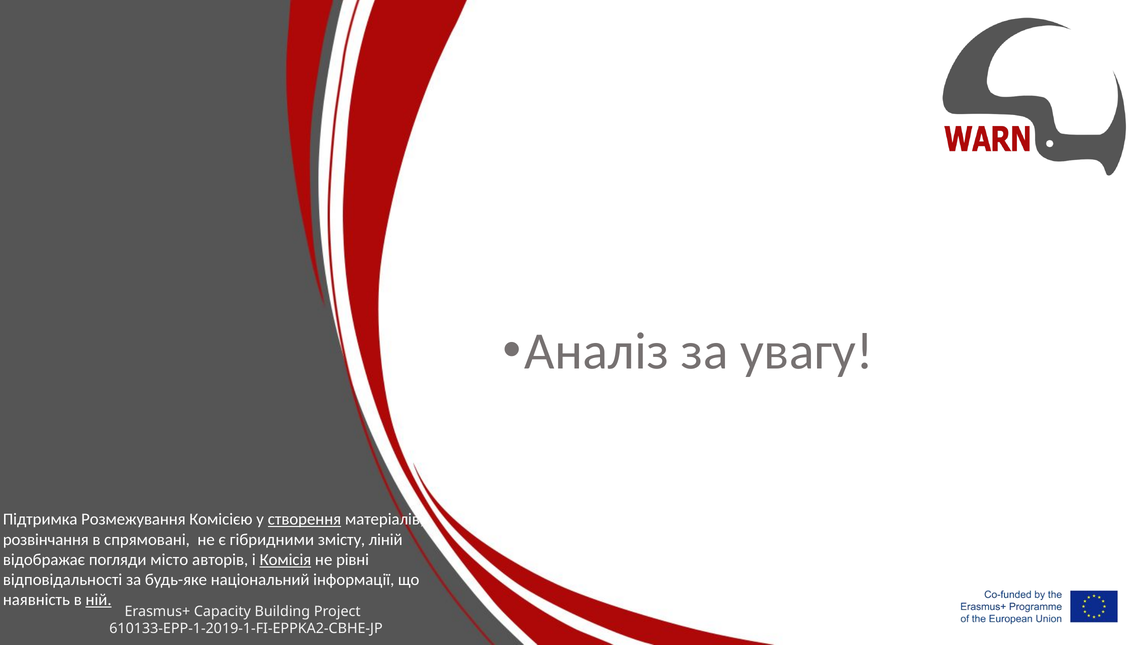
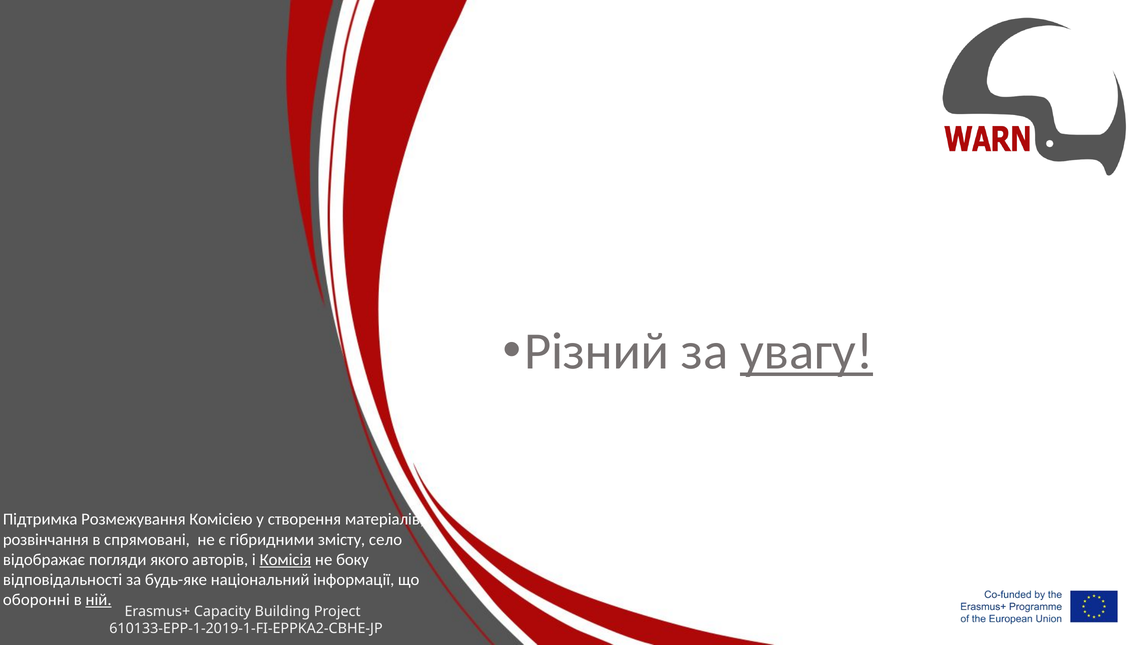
Аналіз: Аналіз -> Різний (597, 351)
увагу underline: none -> present (807, 351)
створення underline: present -> none (304, 519)
ліній: ліній -> село (386, 539)
місто: місто -> якого (169, 559)
рівні: рівні -> боку (353, 559)
наявність: наявність -> оборонні (36, 599)
